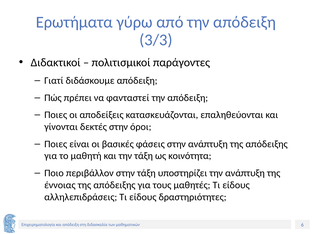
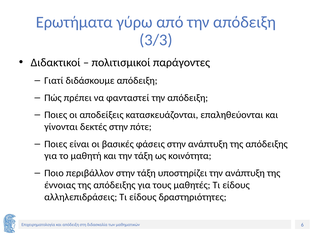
όροι: όροι -> πότε (141, 127)
